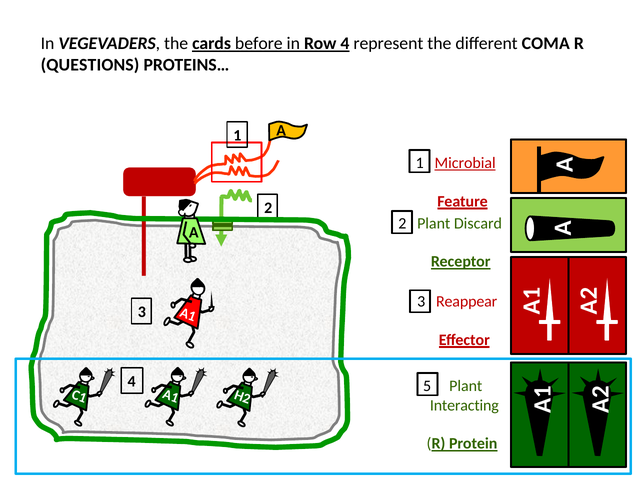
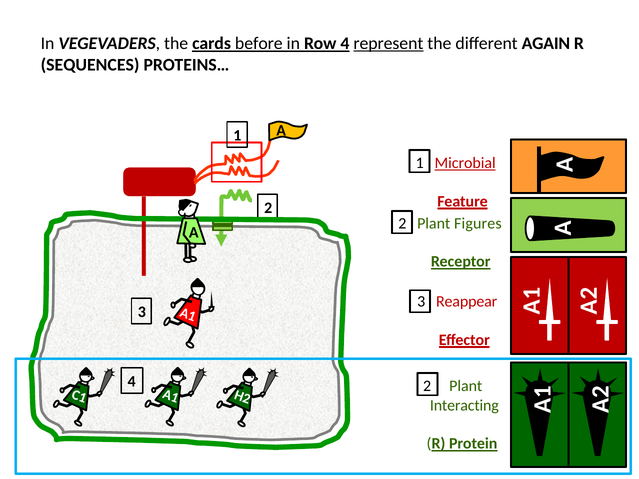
represent underline: none -> present (388, 43)
COMA: COMA -> AGAIN (546, 43)
QUESTIONS: QUESTIONS -> SEQUENCES (90, 65)
Discard: Discard -> Figures (478, 224)
4 5: 5 -> 2 (427, 386)
